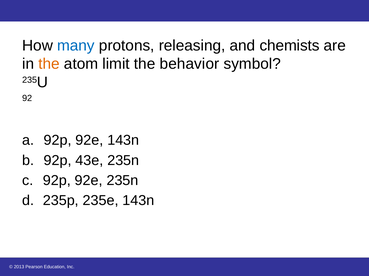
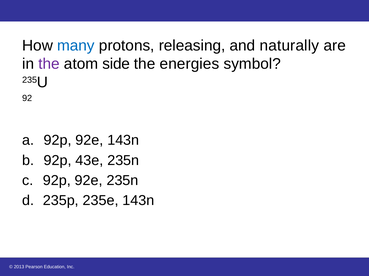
chemists: chemists -> naturally (289, 46)
the colour: orange -> purple (49, 64)
limit: limit -> side (116, 64)
behavior: behavior -> energies (189, 64)
